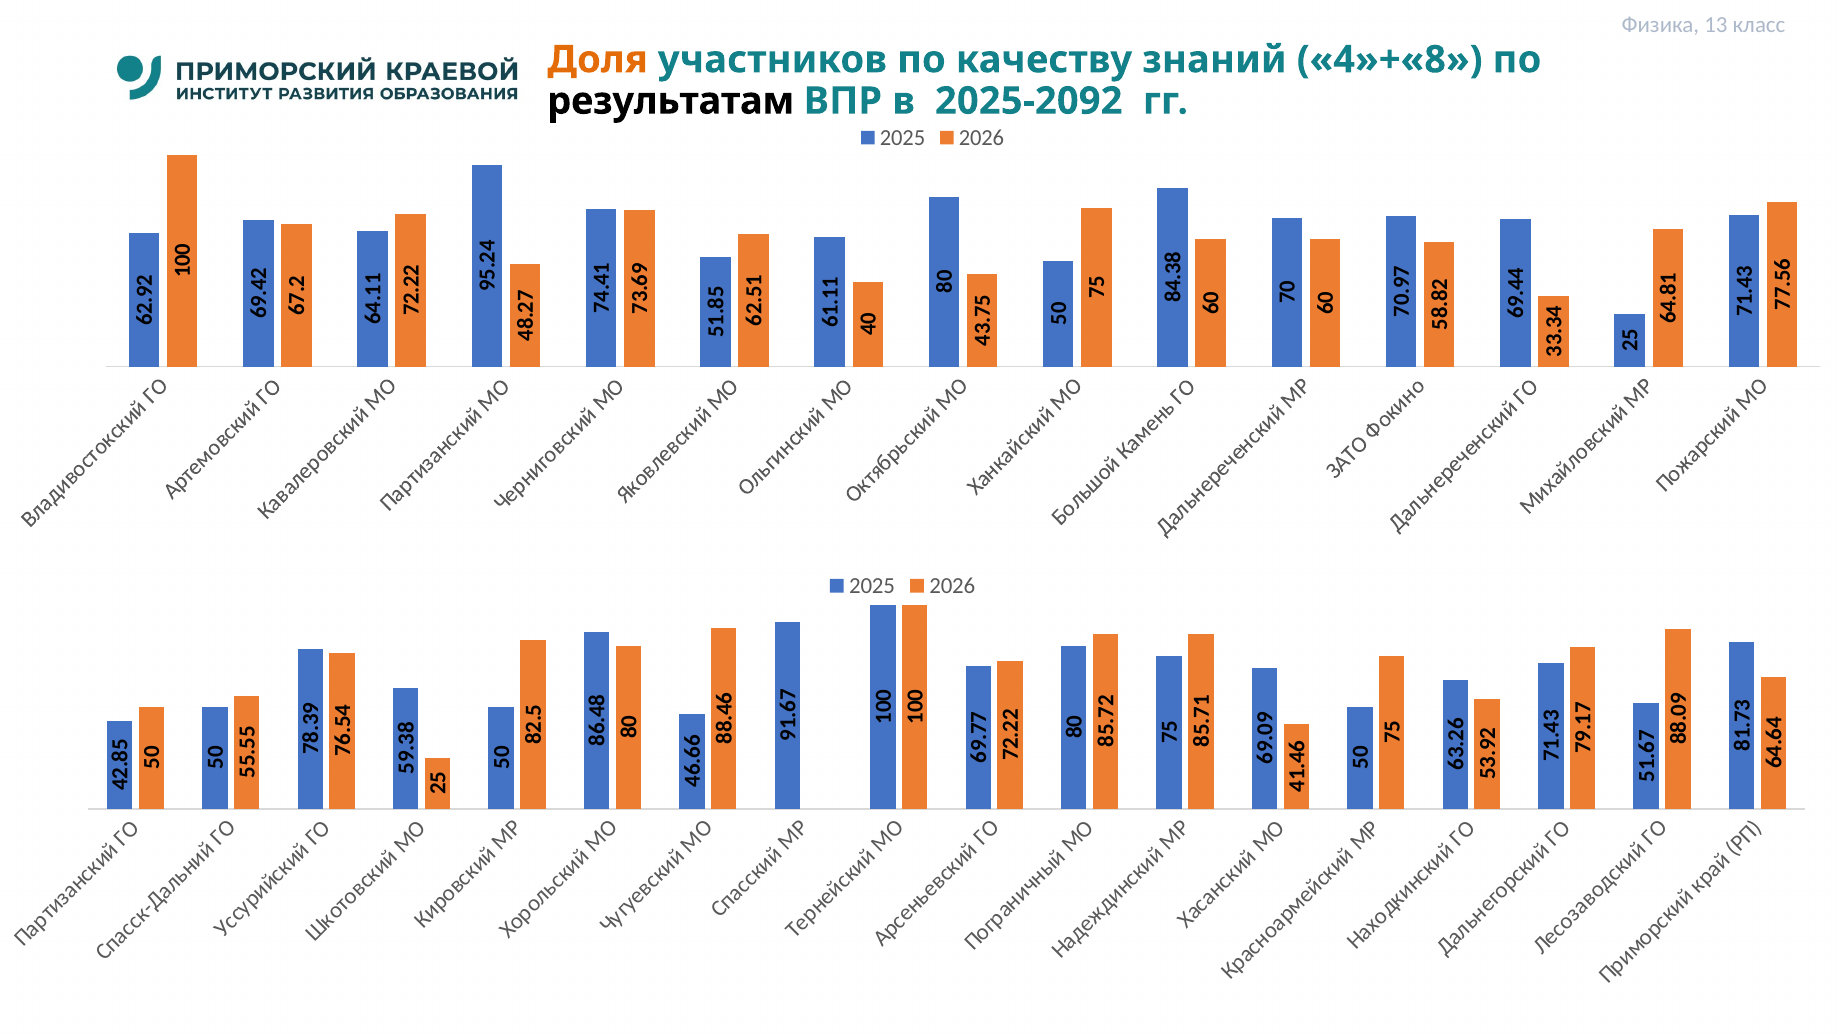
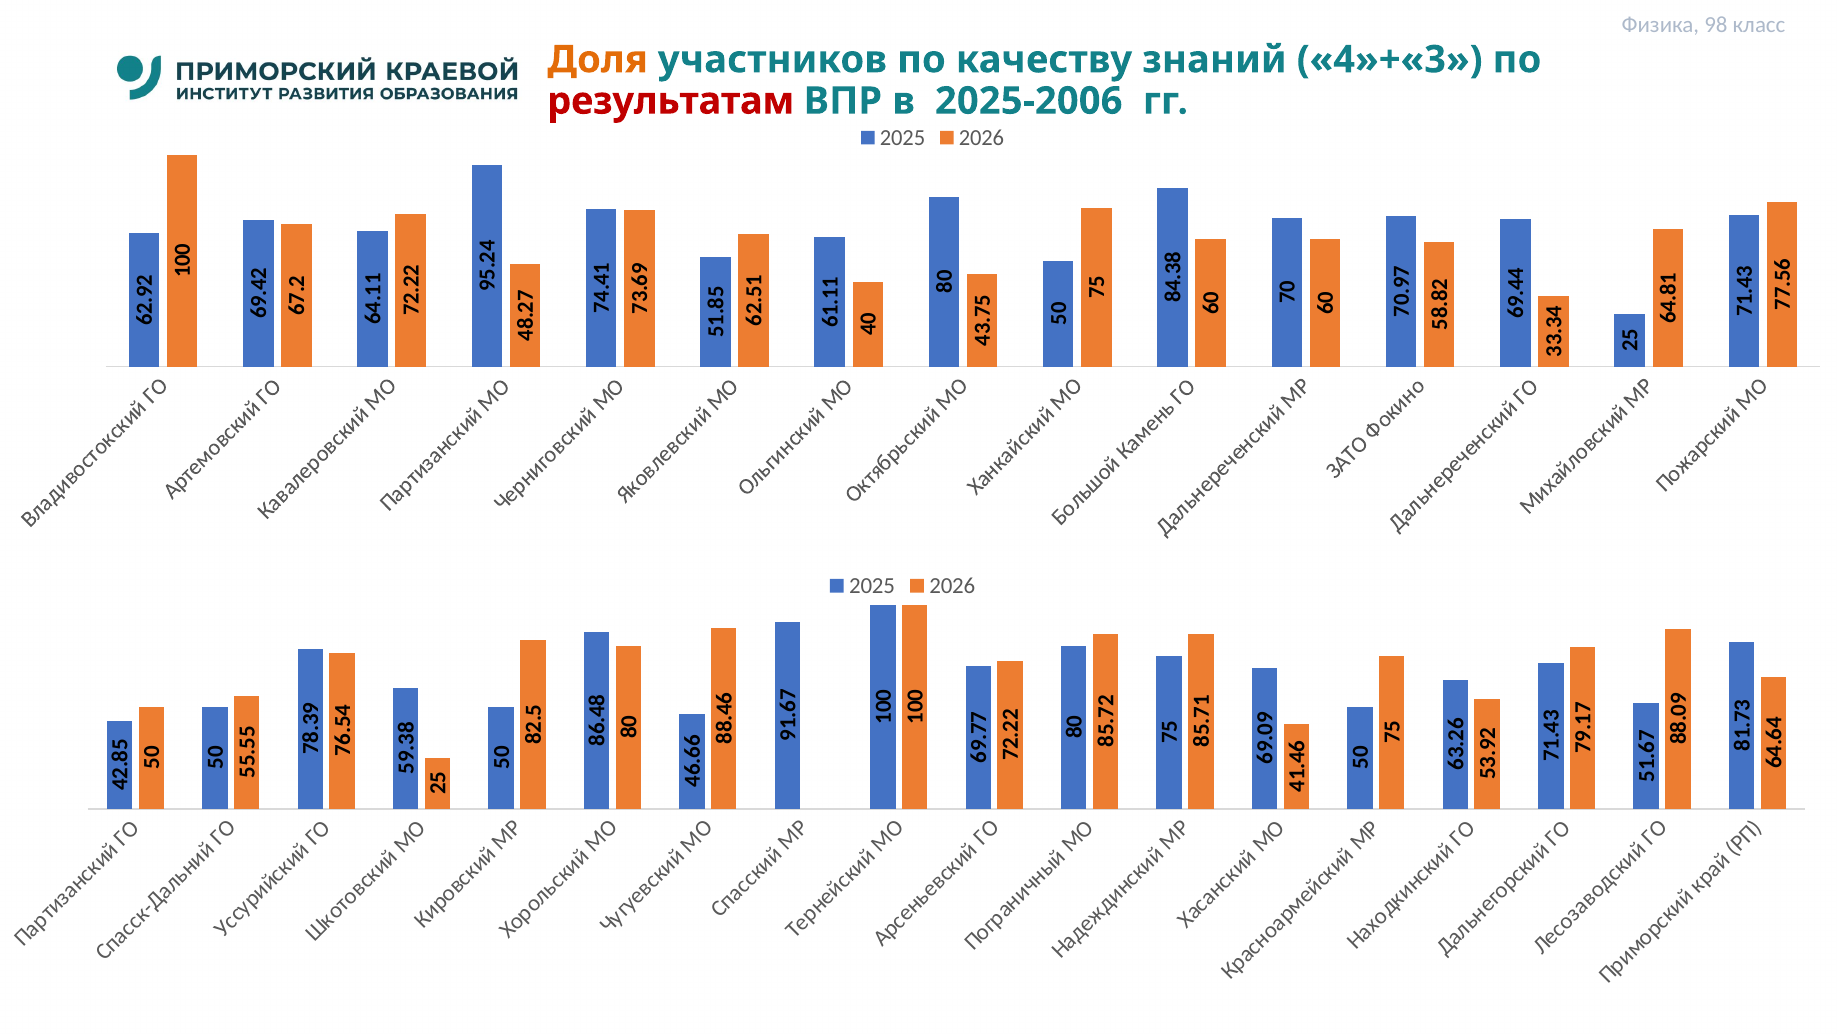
13: 13 -> 98 (1716, 25)
4»+«8: 4»+«8 -> 4»+«3 (1390, 60)
результатам colour: black -> red (671, 101)
2025-2092: 2025-2092 -> 2025-2006 (1029, 101)
